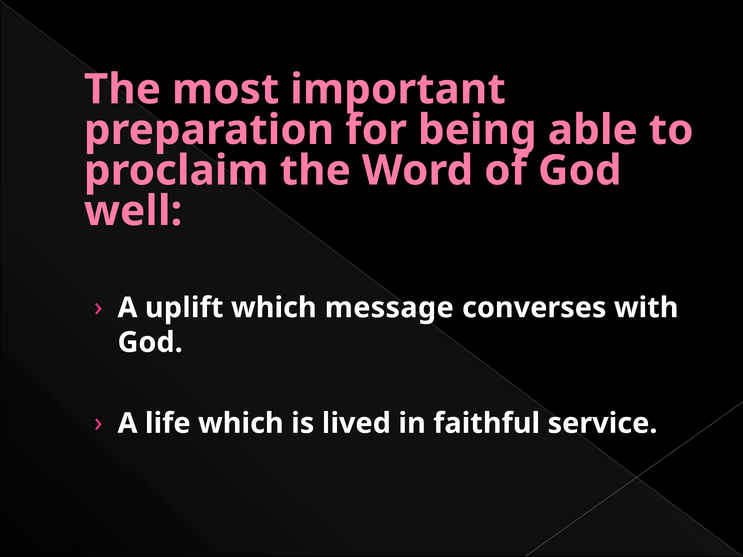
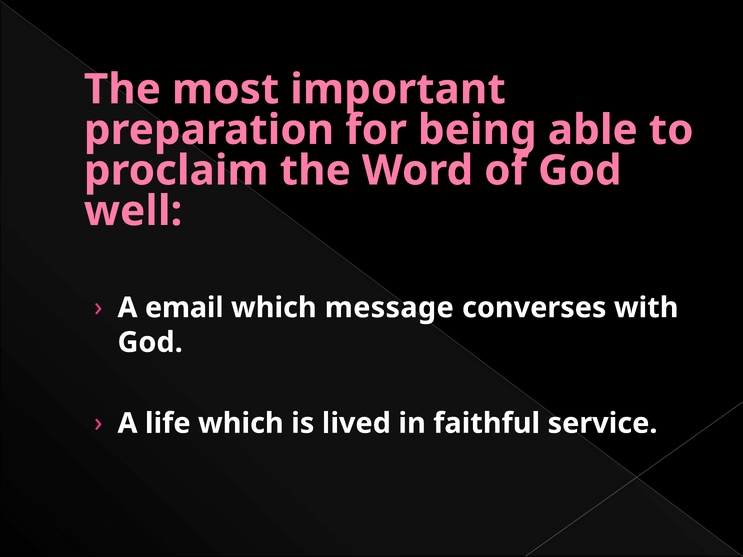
uplift: uplift -> email (184, 308)
